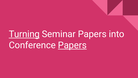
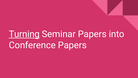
Papers underline: present -> none (72, 45)
